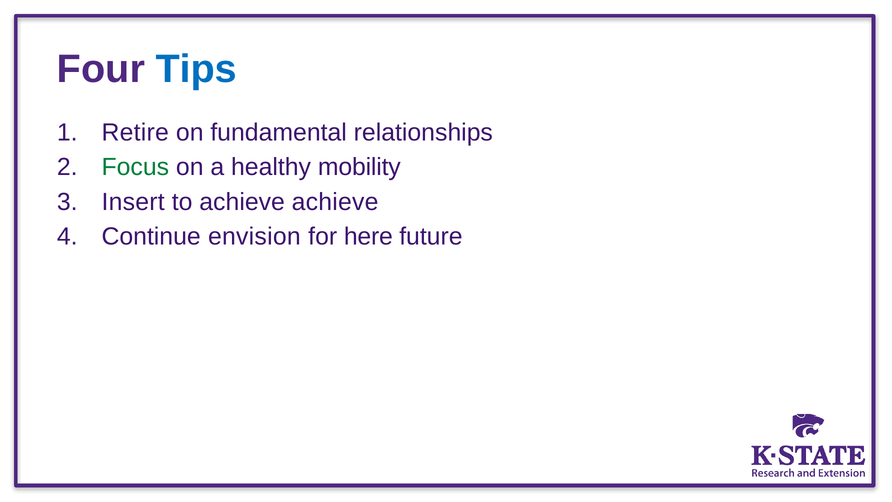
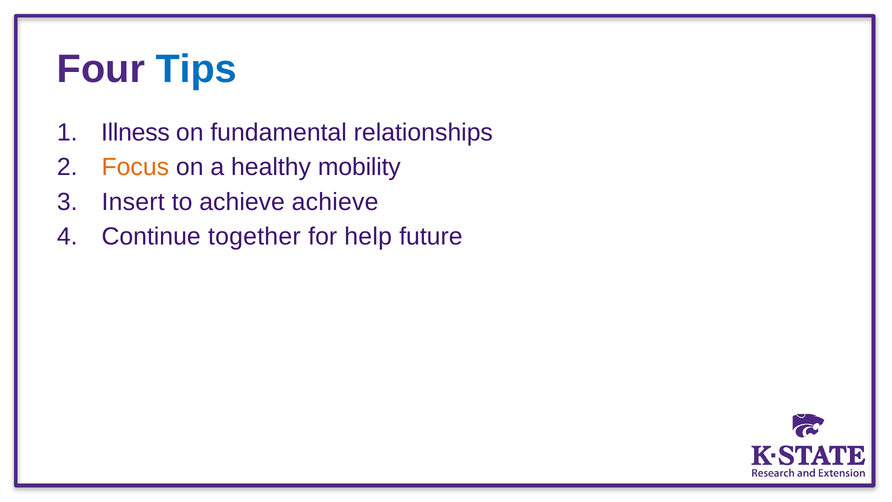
Retire: Retire -> Illness (135, 132)
Focus colour: green -> orange (135, 167)
envision: envision -> together (254, 236)
here: here -> help (368, 236)
